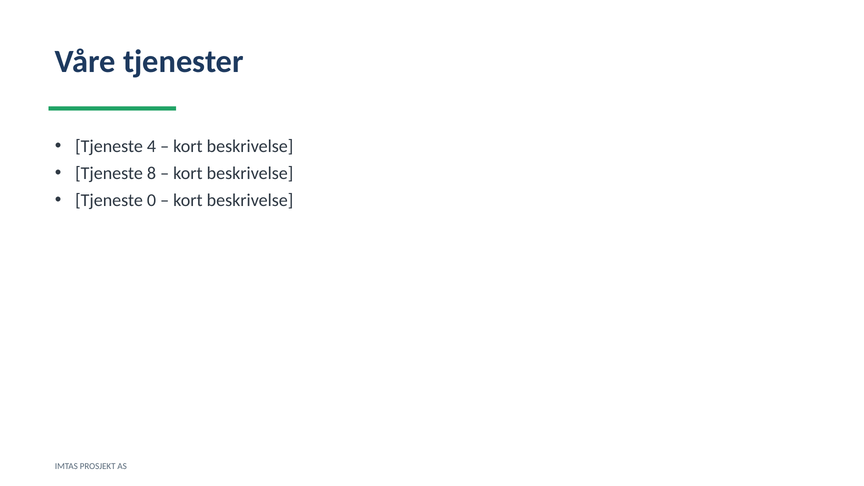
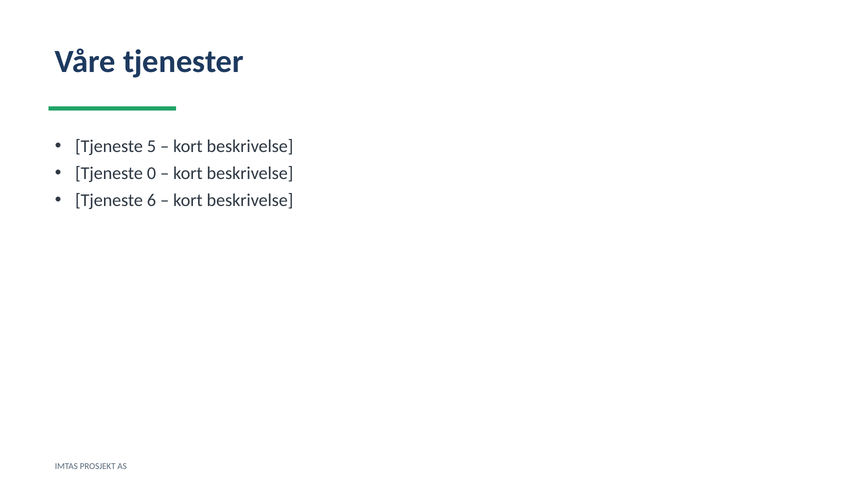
4: 4 -> 5 (151, 146)
8: 8 -> 0 (151, 173)
0: 0 -> 6 (151, 200)
